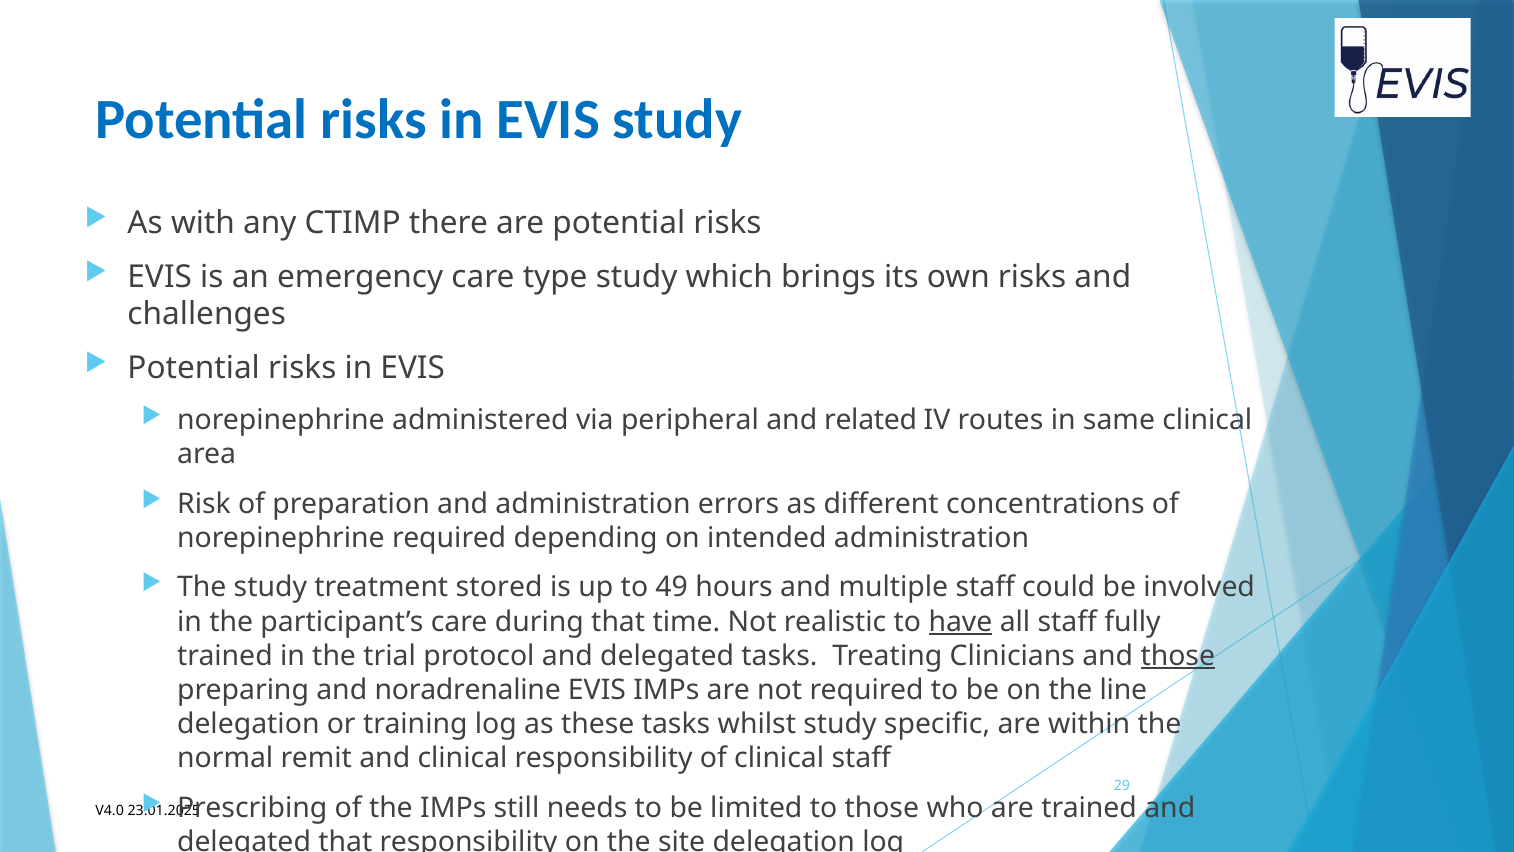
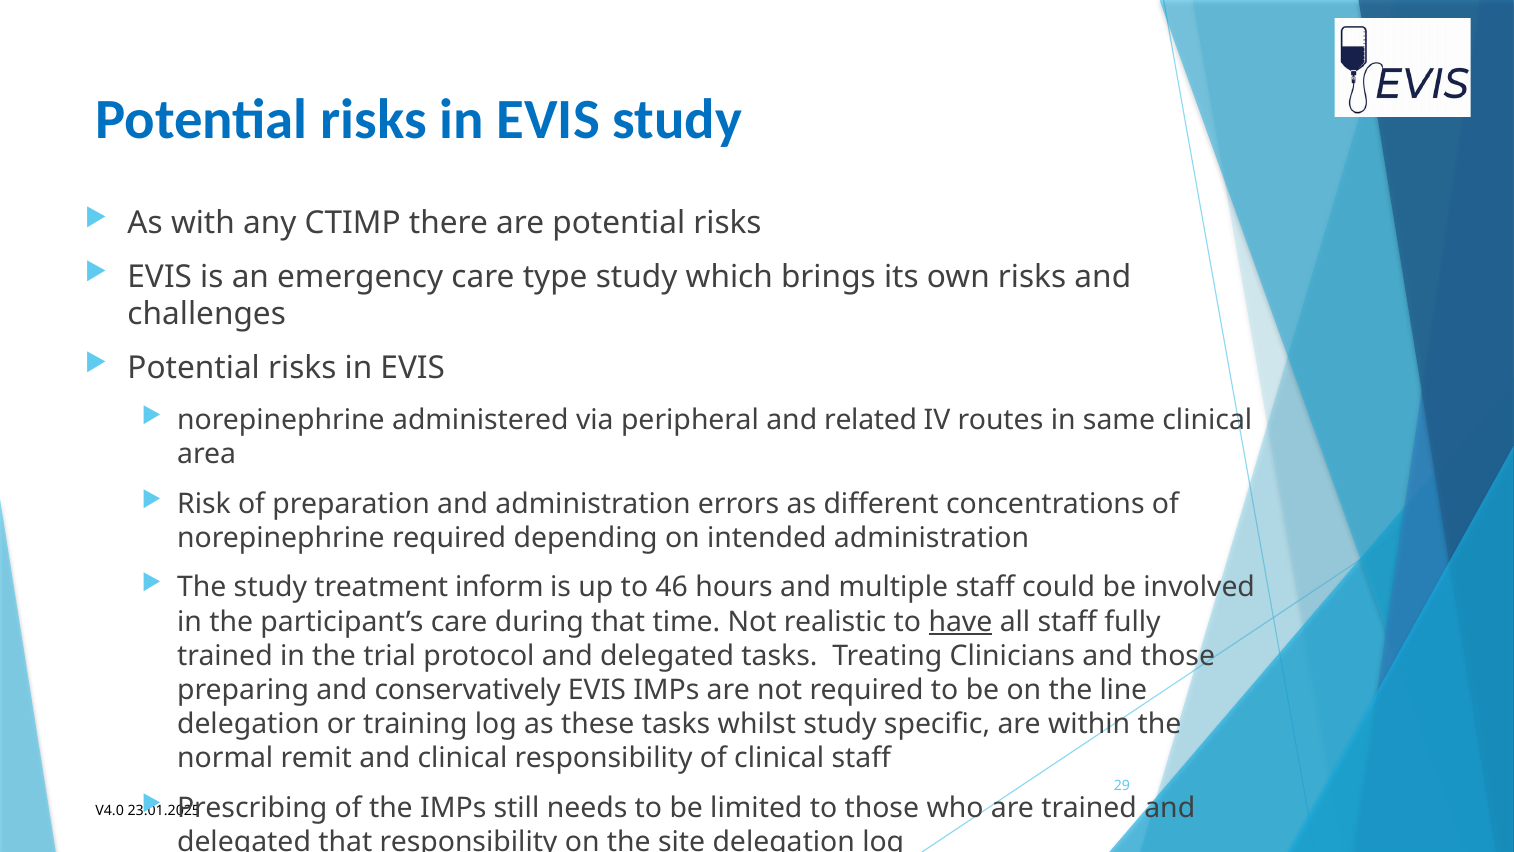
stored: stored -> inform (499, 587)
49: 49 -> 46 (672, 587)
those underline: present -> none (1178, 655)
noradrenaline: noradrenaline -> conservatively (468, 690)
